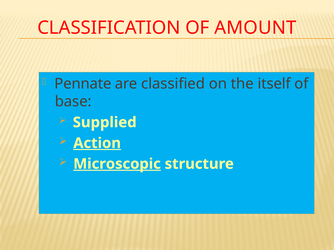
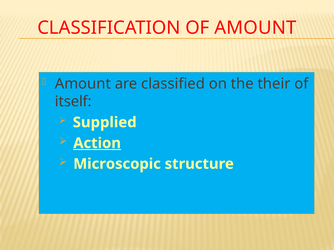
Pennate: Pennate -> Amount (83, 84)
itself: itself -> their (274, 84)
base: base -> itself (73, 102)
Microscopic underline: present -> none (117, 164)
